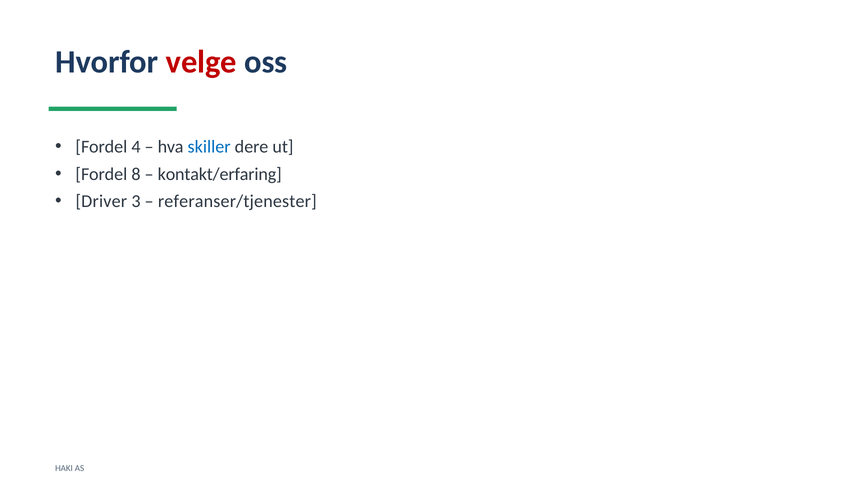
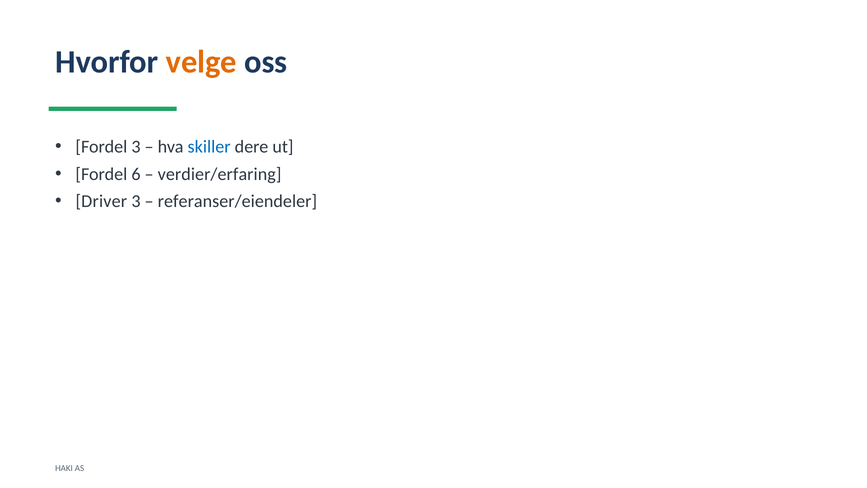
velge colour: red -> orange (201, 62)
Fordel 4: 4 -> 3 (136, 147)
8: 8 -> 6 (136, 174)
kontakt/erfaring: kontakt/erfaring -> verdier/erfaring (220, 174)
referanser/tjenester: referanser/tjenester -> referanser/eiendeler (237, 201)
